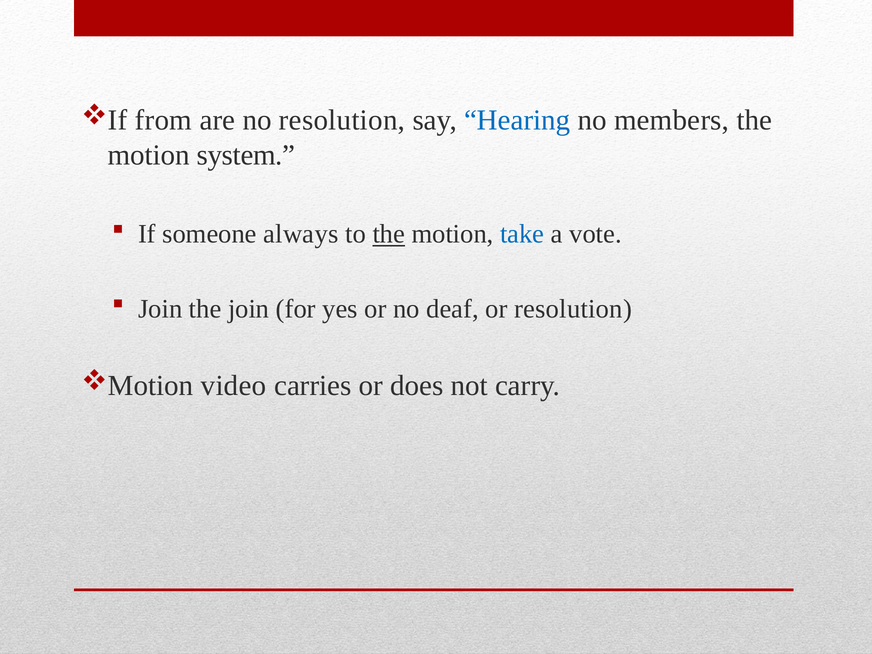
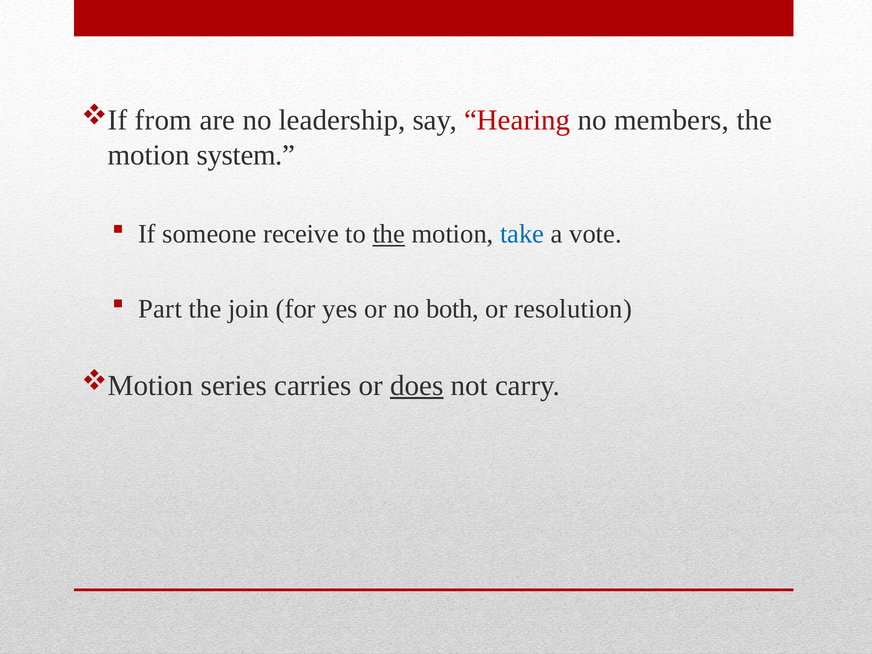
no resolution: resolution -> leadership (342, 120)
Hearing colour: blue -> red (517, 120)
always: always -> receive (301, 234)
Join: Join -> Part (160, 309)
deaf: deaf -> both (453, 309)
video: video -> series (234, 385)
does underline: none -> present (417, 385)
